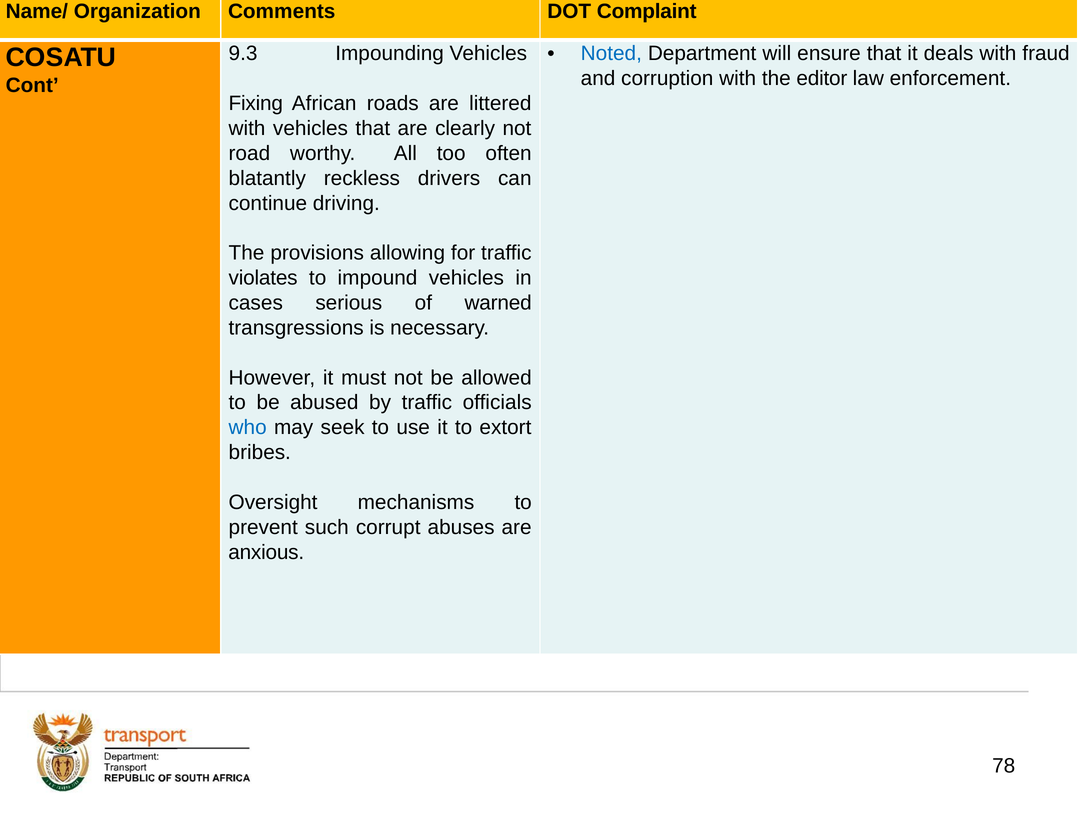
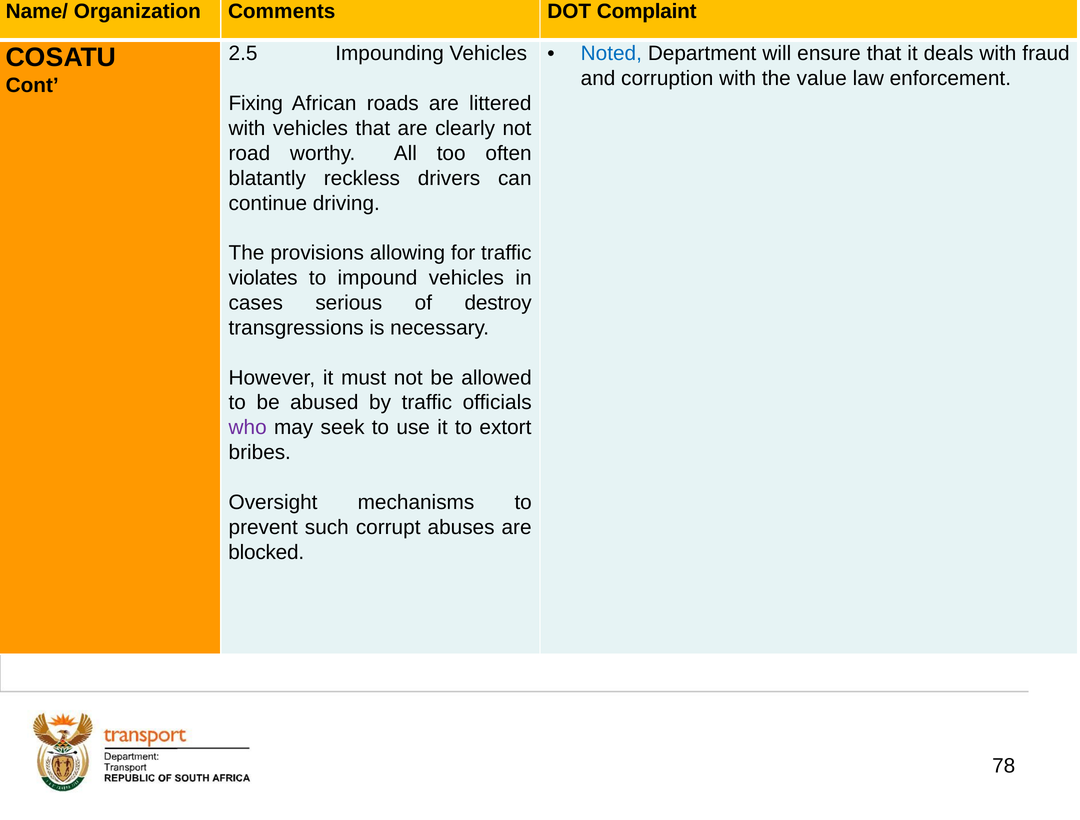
9.3: 9.3 -> 2.5 (243, 54)
editor: editor -> value (822, 78)
warned: warned -> destroy (498, 303)
who colour: blue -> purple (248, 427)
anxious: anxious -> blocked (266, 552)
